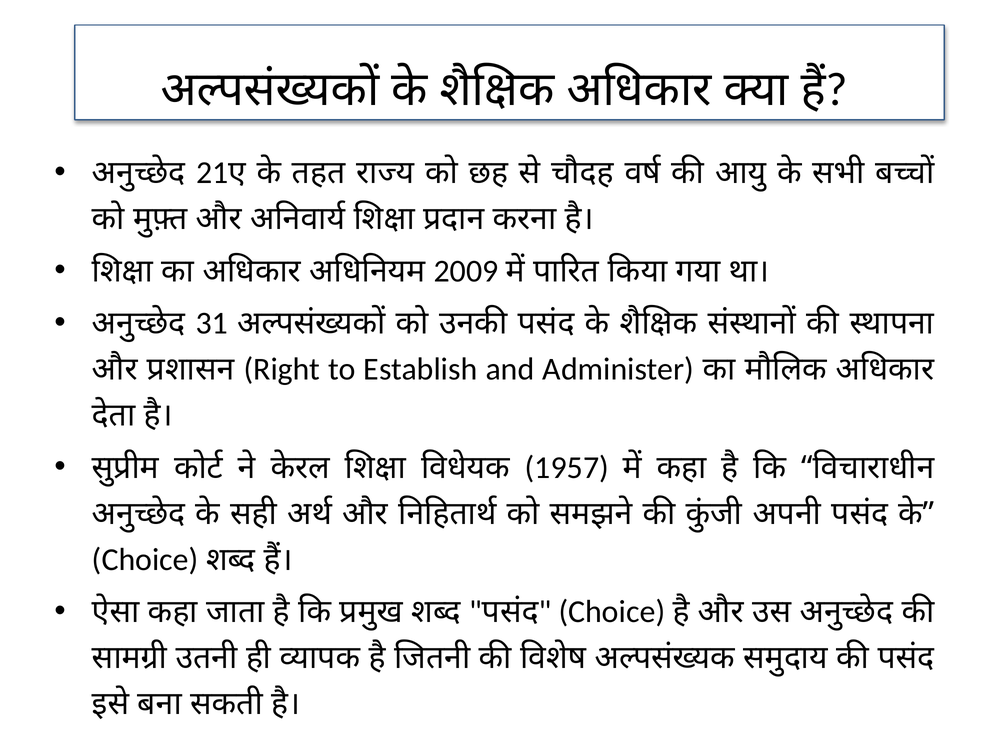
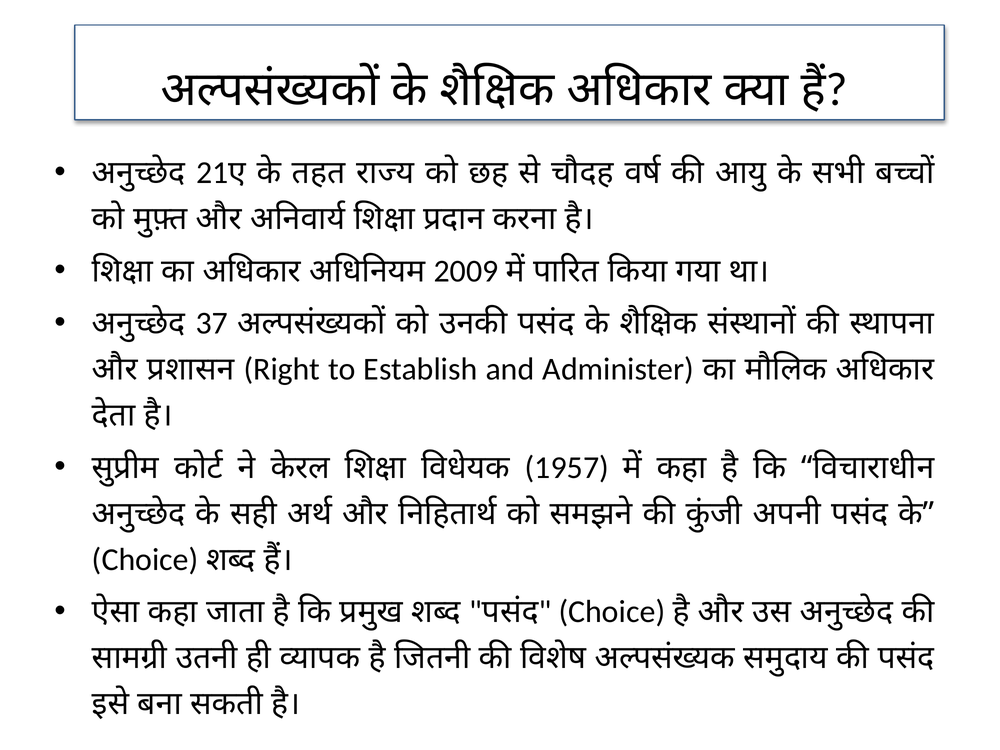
31: 31 -> 37 (212, 323)
